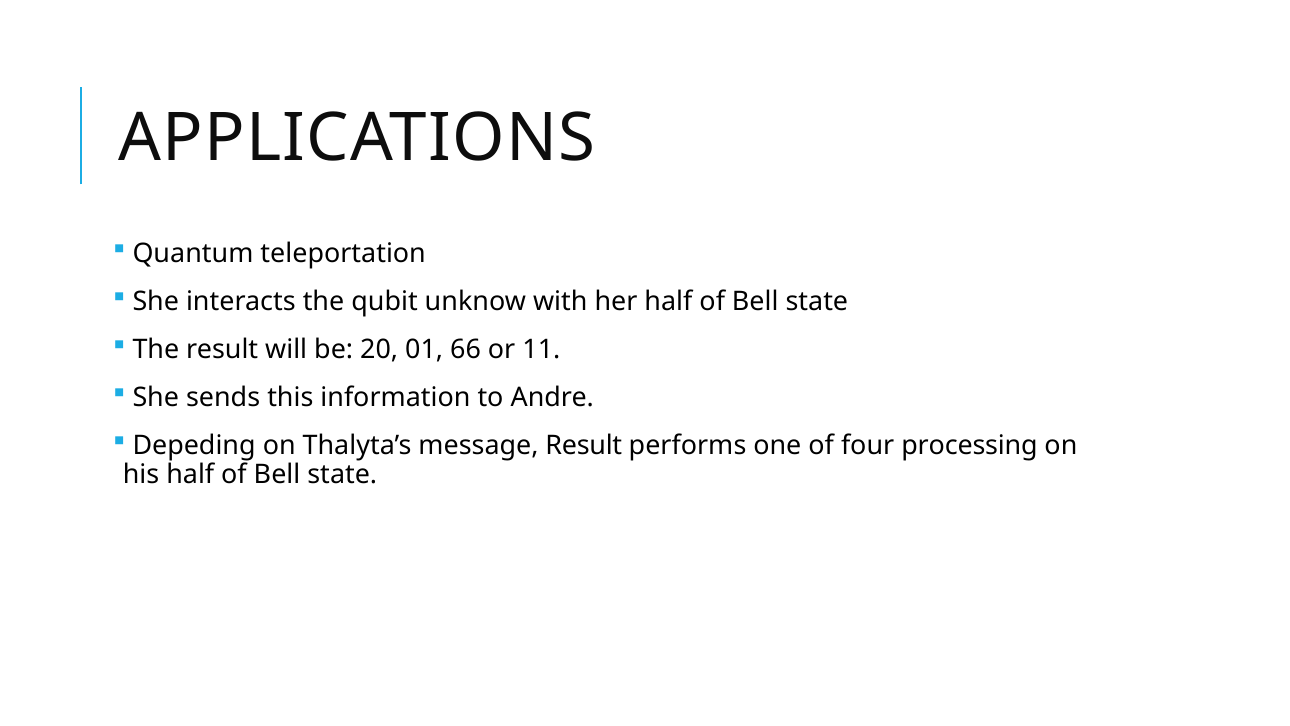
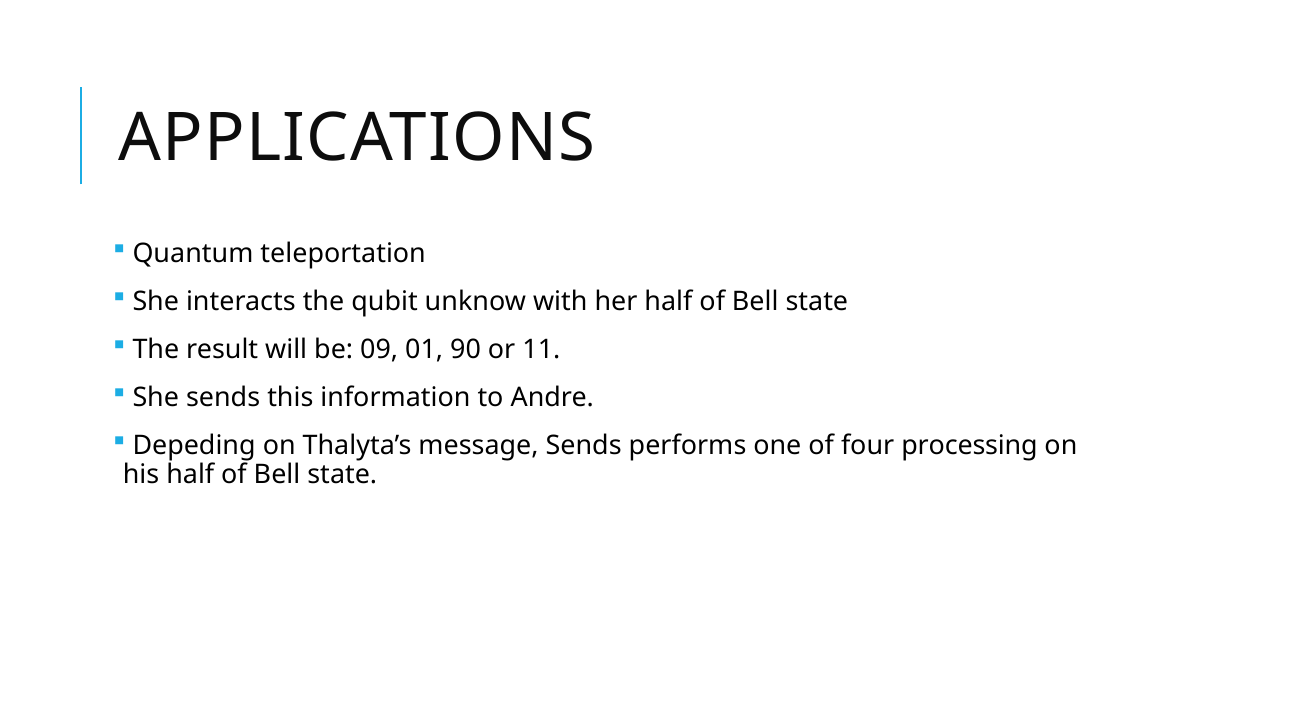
20: 20 -> 09 (379, 350)
66: 66 -> 90 (466, 350)
message Result: Result -> Sends (584, 445)
